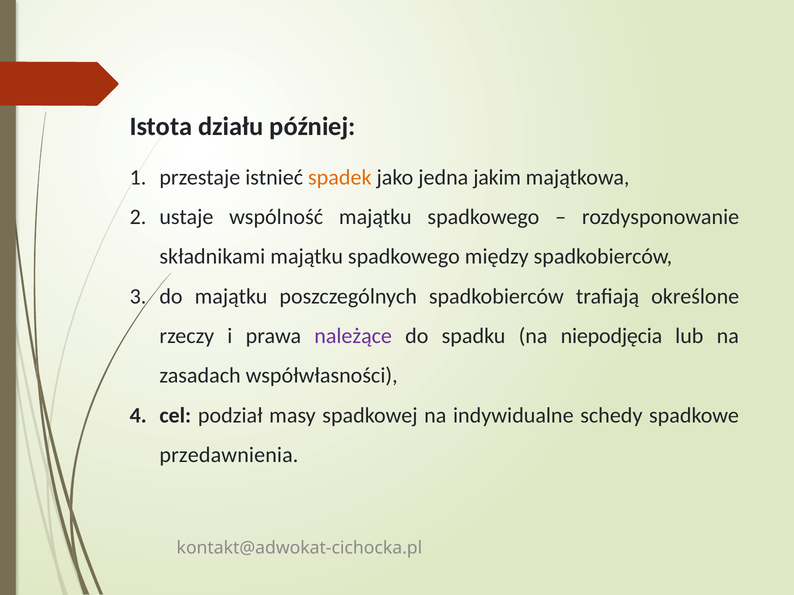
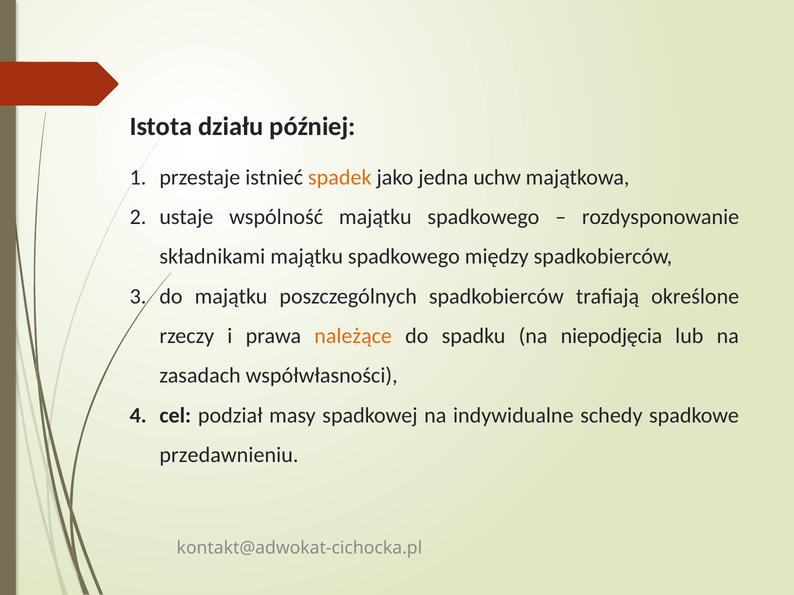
jakim: jakim -> uchw (497, 177)
należące colour: purple -> orange (353, 336)
przedawnienia: przedawnienia -> przedawnieniu (229, 455)
